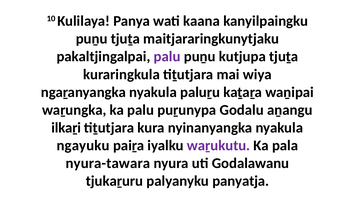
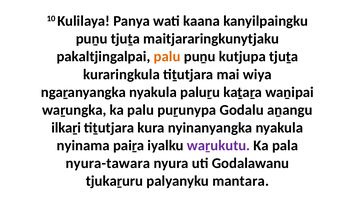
palu colour: purple -> orange (167, 57)
ngayuku: ngayuku -> nyinama (83, 145)
panyatja: panyatja -> mantara (241, 181)
